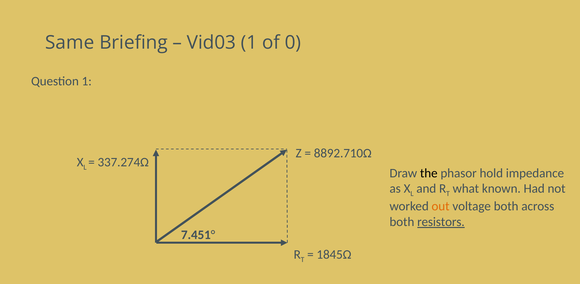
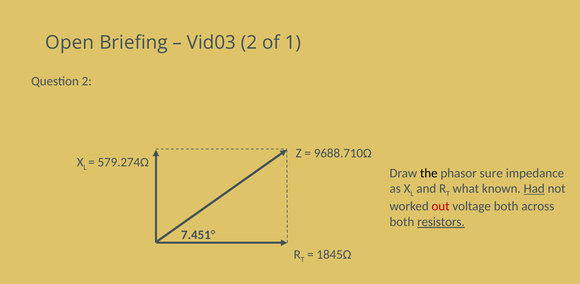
Same: Same -> Open (70, 42)
Vid03 1: 1 -> 2 (249, 42)
0: 0 -> 1 (293, 42)
Question 1: 1 -> 2 (87, 81)
8892.710Ω: 8892.710Ω -> 9688.710Ω (343, 153)
337.274Ω: 337.274Ω -> 579.274Ω (123, 162)
hold: hold -> sure (491, 173)
Had underline: none -> present (534, 188)
out colour: orange -> red (441, 206)
